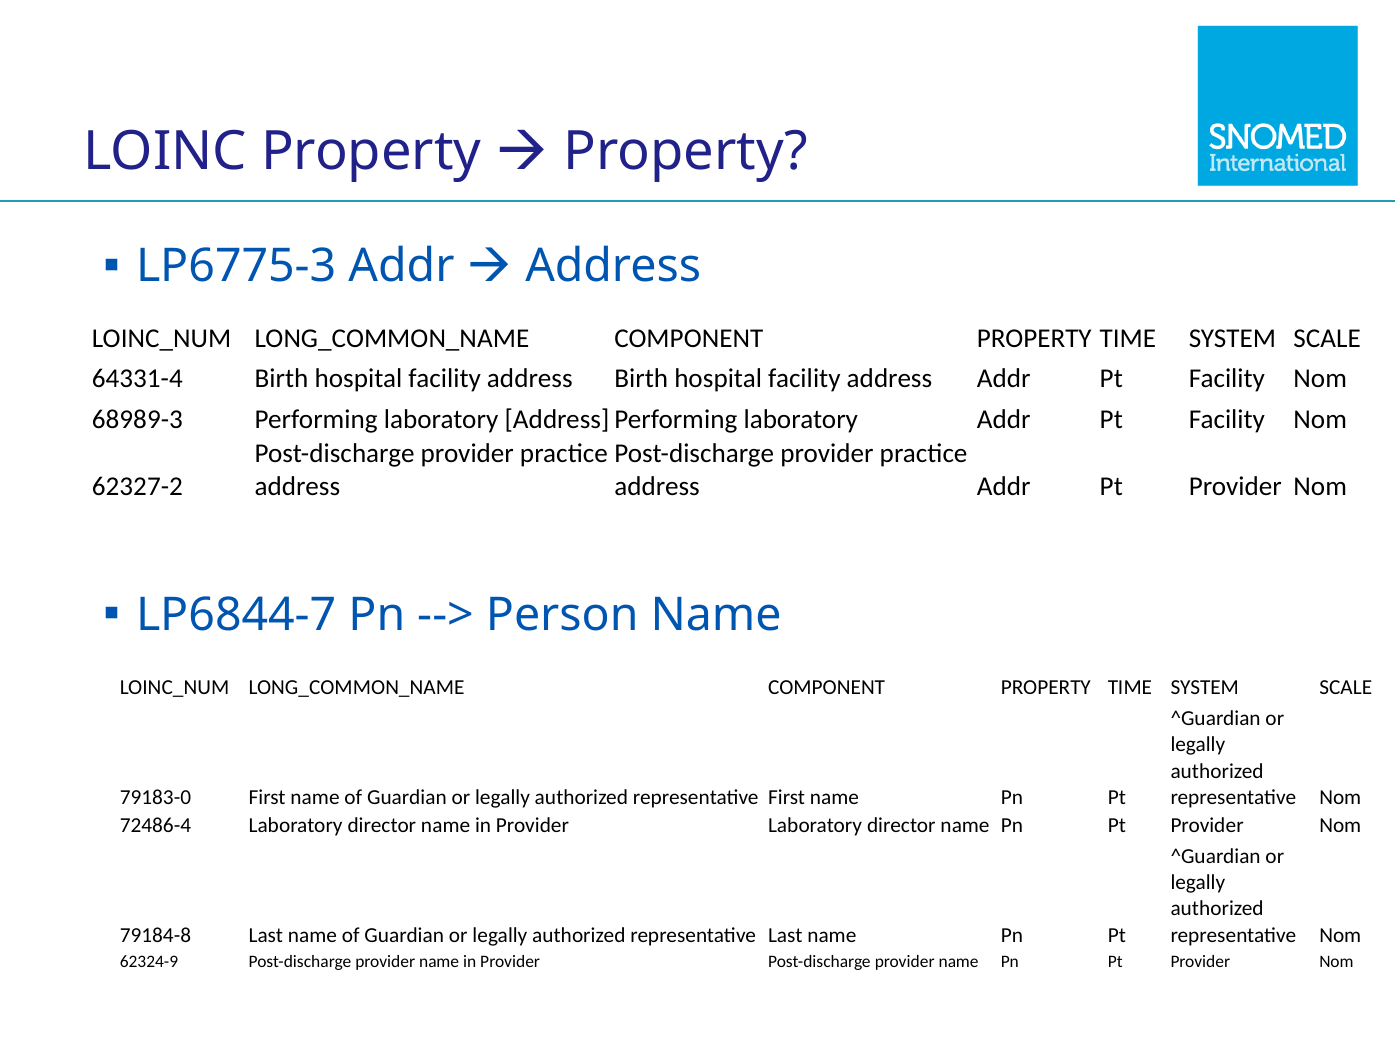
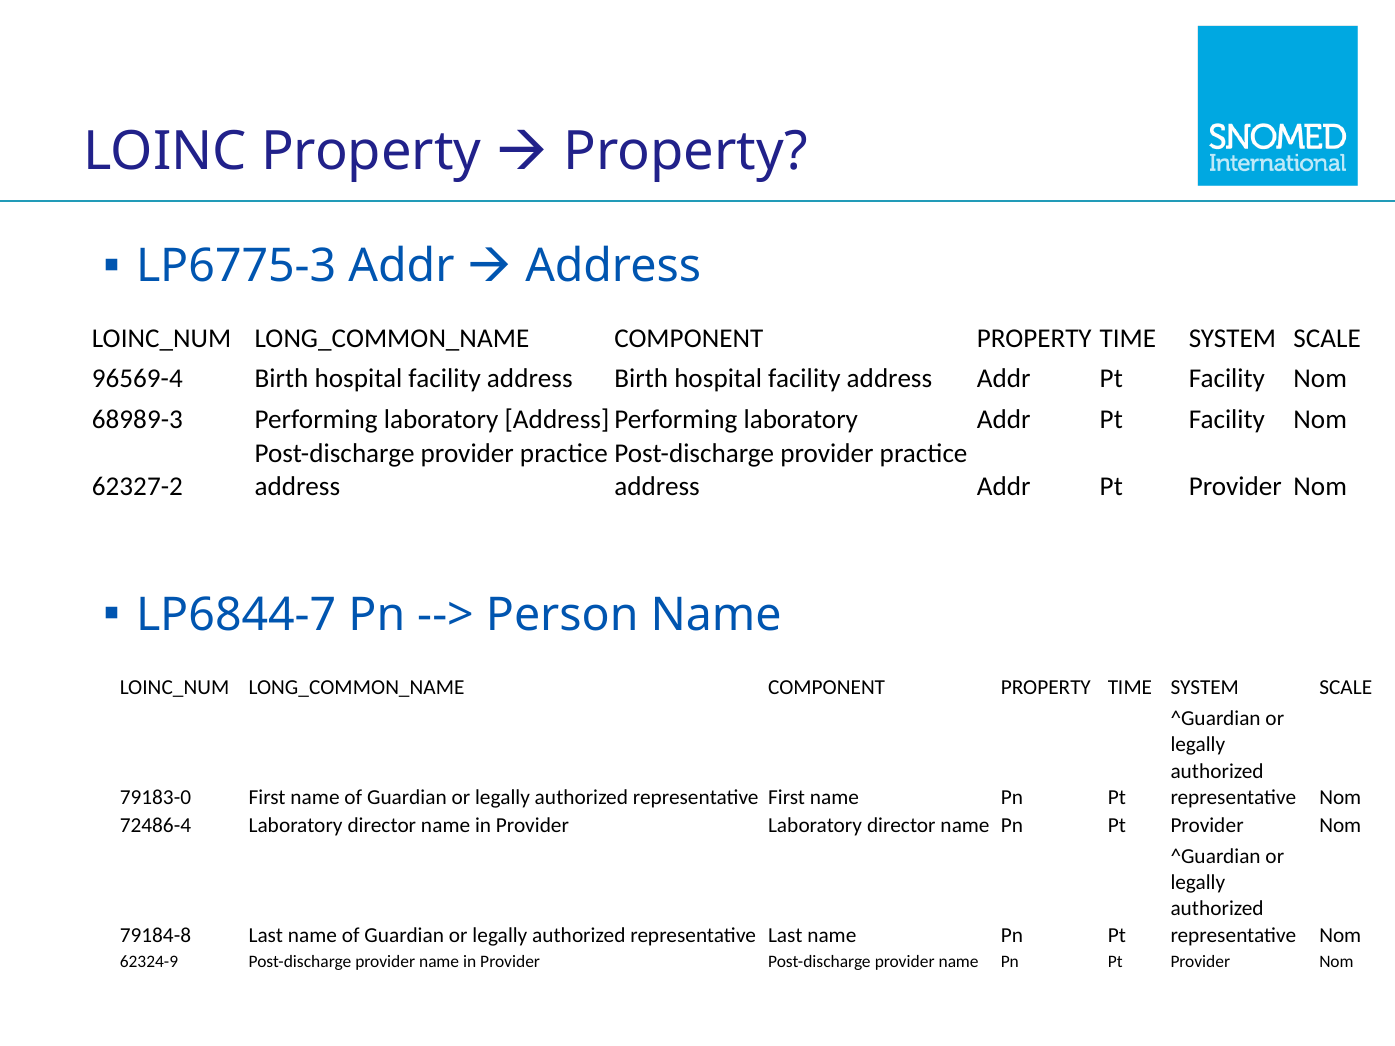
64331-4: 64331-4 -> 96569-4 (137, 379)
